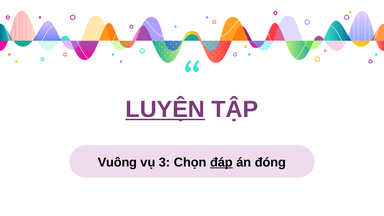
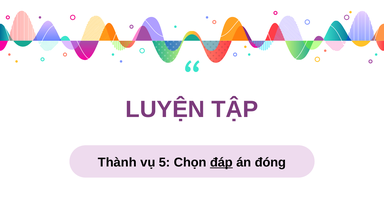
LUYỆN underline: present -> none (165, 109)
Vuông: Vuông -> Thành (117, 162)
3: 3 -> 5 (165, 162)
